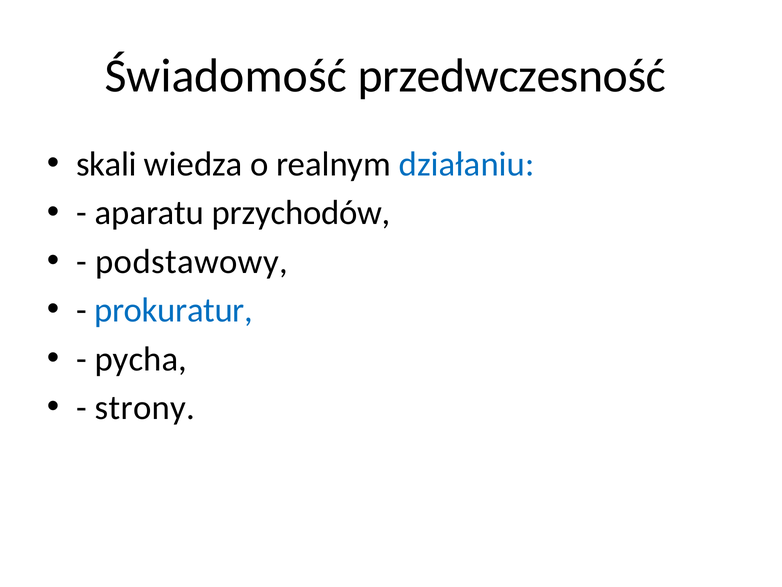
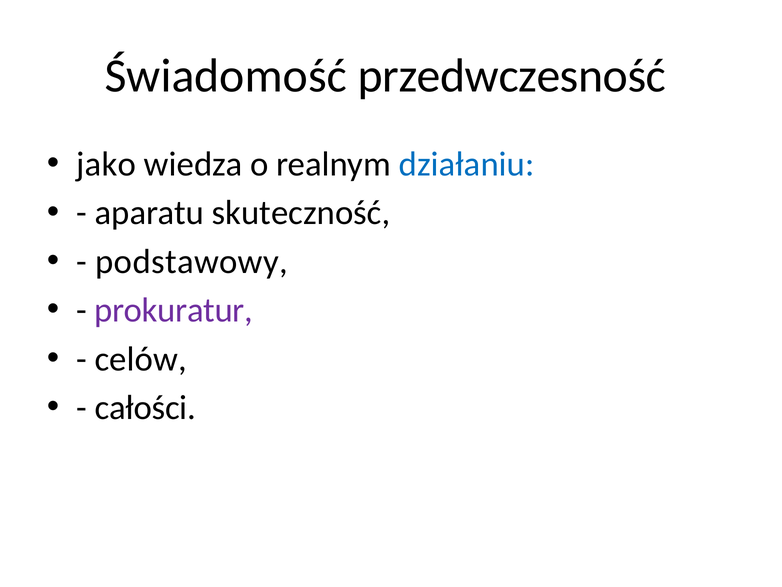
skali: skali -> jako (106, 164)
przychodów: przychodów -> skuteczność (301, 213)
prokuratur colour: blue -> purple (174, 310)
pycha: pycha -> celów (141, 359)
strony: strony -> całości (145, 407)
